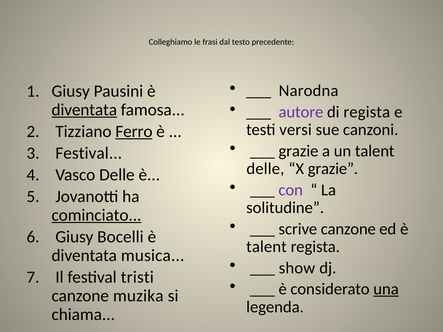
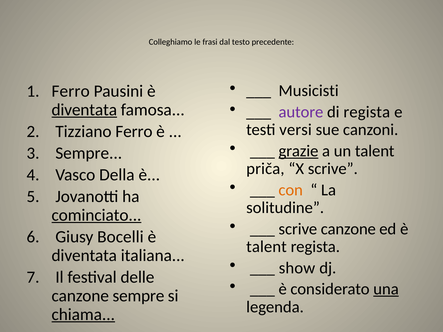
Narodna: Narodna -> Musicisti (309, 91)
Giusy: Giusy -> Ferro (71, 91)
Ferro underline: present -> none (134, 132)
grazie underline: none -> present (298, 151)
Festival: Festival -> Sempre (89, 153)
delle: delle -> priča (265, 169)
X grazie: grazie -> scrive (333, 169)
Vasco Delle: Delle -> Della (117, 175)
con colour: purple -> orange (291, 190)
musica: musica -> italiana (153, 256)
tristi: tristi -> delle (137, 277)
canzone muzika: muzika -> sempre (138, 296)
chiama underline: none -> present (83, 315)
